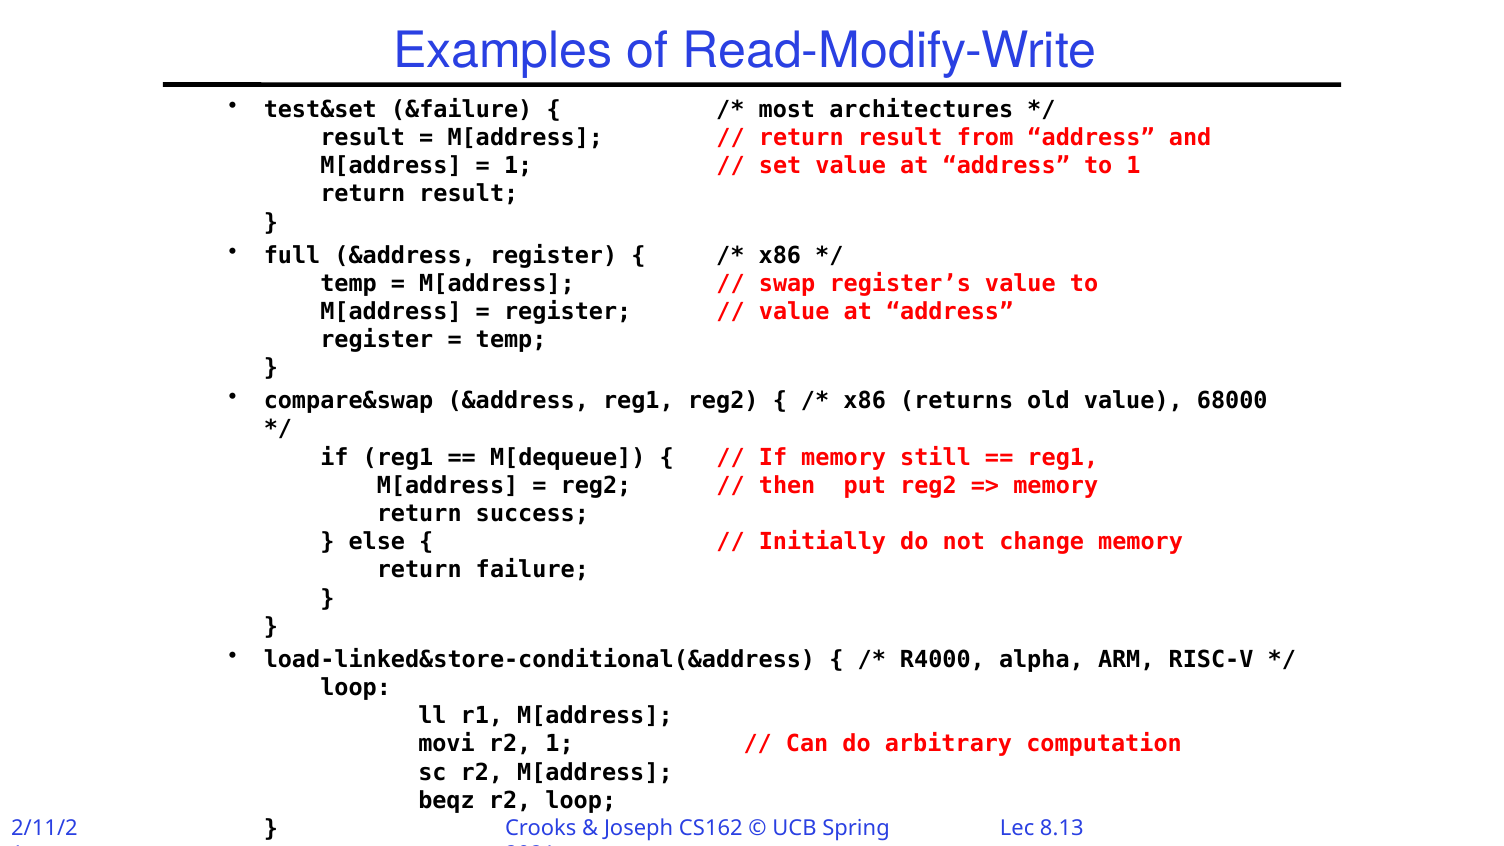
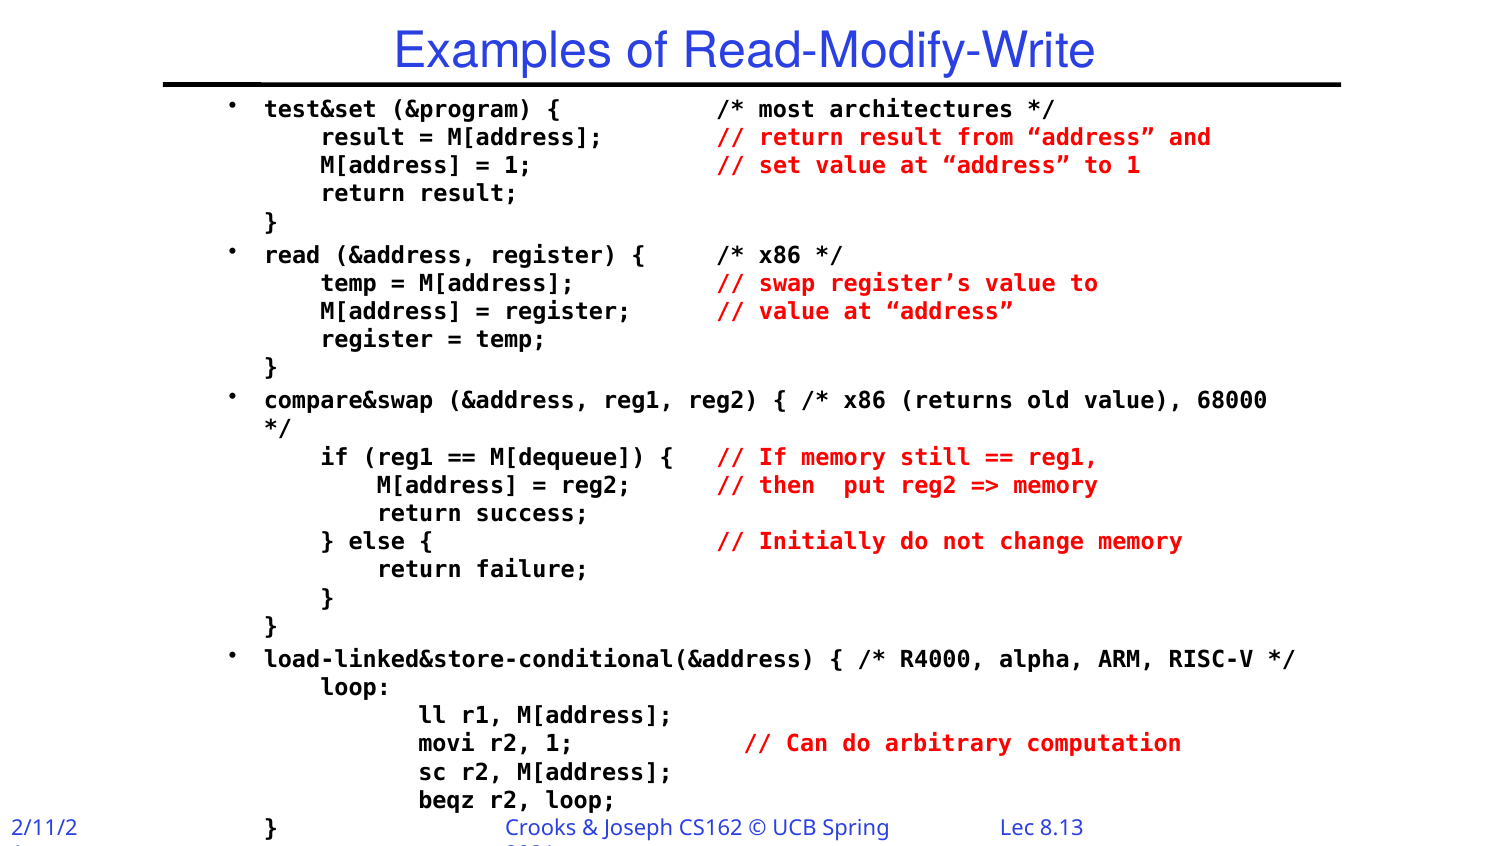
&failure: &failure -> &program (462, 110)
full: full -> read (292, 255)
